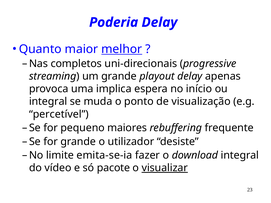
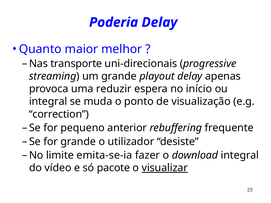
melhor underline: present -> none (122, 49)
completos: completos -> transporte (76, 64)
implica: implica -> reduzir (114, 89)
percetível: percetível -> correction (59, 114)
maiores: maiores -> anterior (127, 128)
